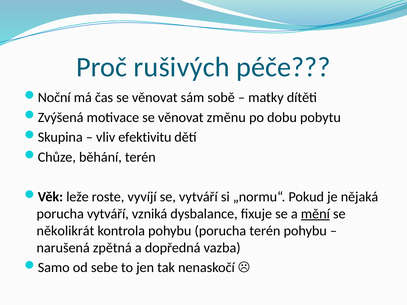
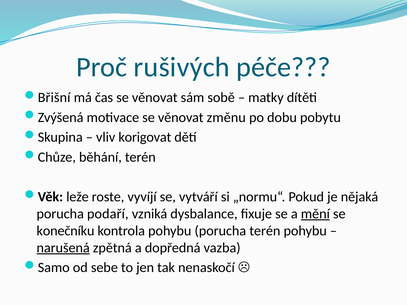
Noční: Noční -> Břišní (54, 98)
efektivitu: efektivitu -> korigovat (145, 137)
porucha vytváří: vytváří -> podaří (108, 214)
několikrát: několikrát -> konečníku (66, 231)
narušená underline: none -> present (63, 248)
